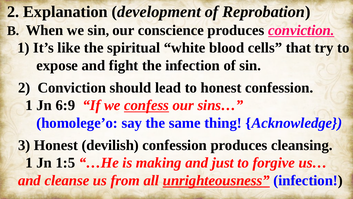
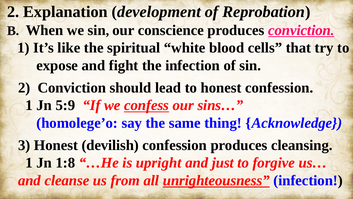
6:9: 6:9 -> 5:9 (65, 105)
1:5: 1:5 -> 1:8 (65, 162)
making: making -> upright (159, 162)
